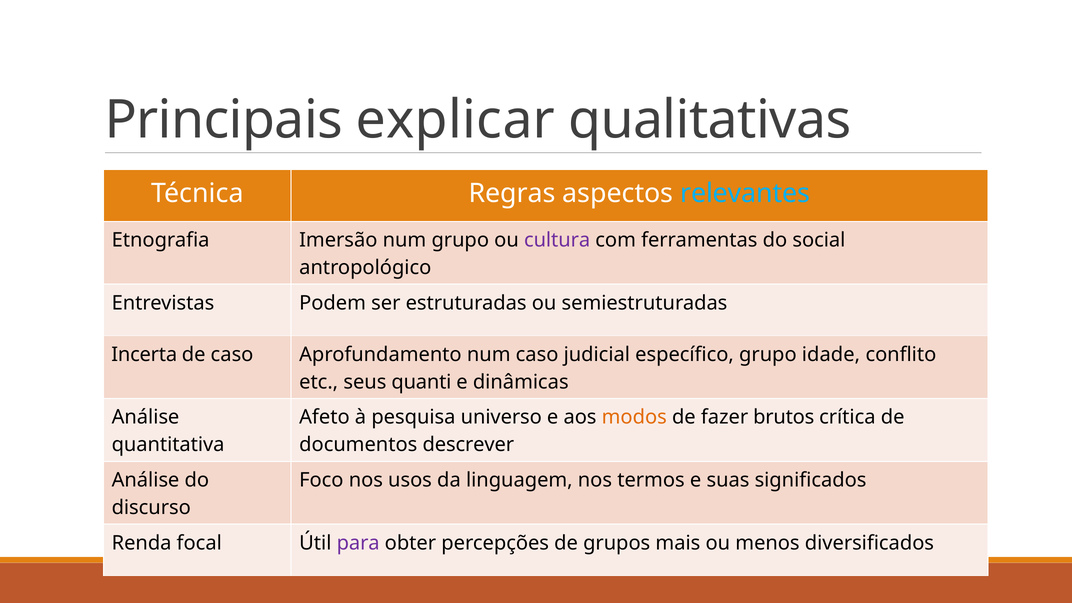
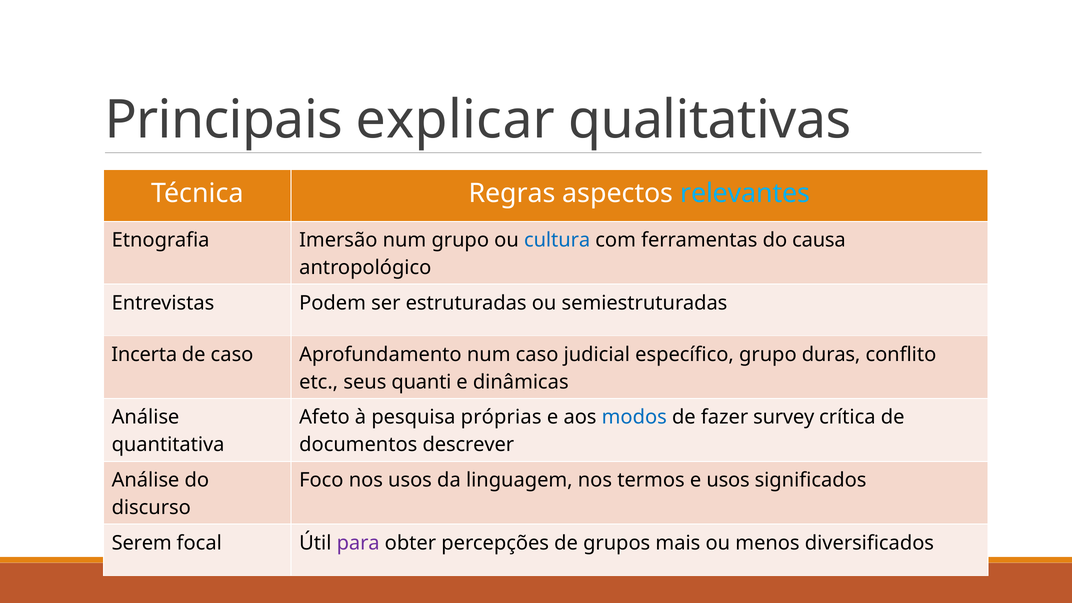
cultura colour: purple -> blue (557, 240)
social: social -> causa (819, 240)
idade: idade -> duras (831, 355)
universo: universo -> próprias (501, 417)
modos colour: orange -> blue (634, 417)
brutos: brutos -> survey (784, 417)
e suas: suas -> usos (728, 480)
Renda: Renda -> Serem (142, 543)
